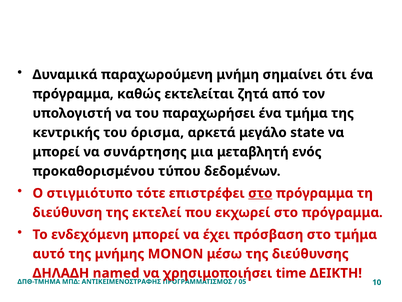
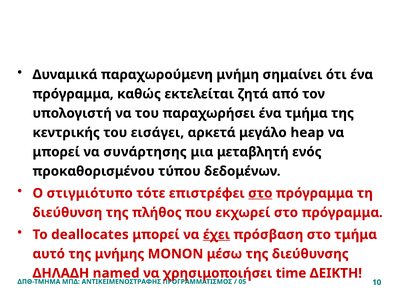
όρισμα: όρισμα -> εισάγει (157, 132)
state: state -> heap (307, 132)
εκτελεί: εκτελεί -> πλήθος (157, 212)
ενδεχόμενη: ενδεχόμενη -> deallocates (90, 234)
έχει underline: none -> present (216, 234)
